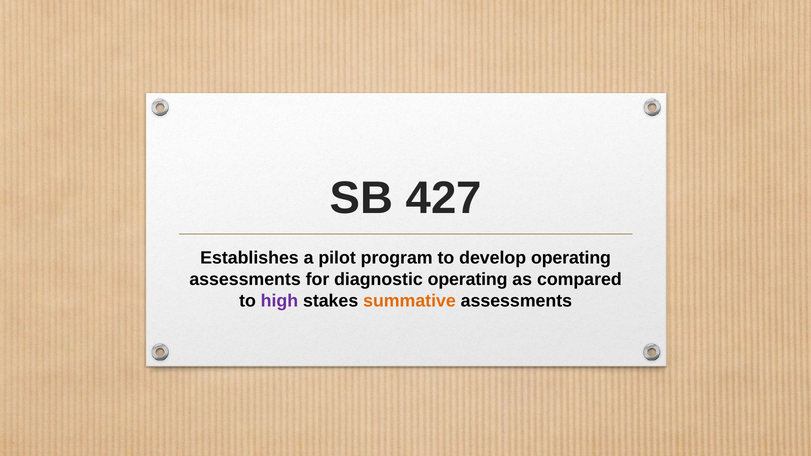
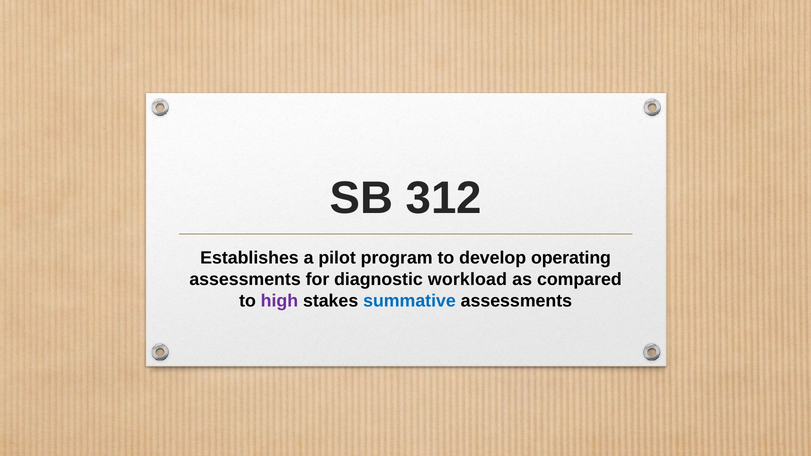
427: 427 -> 312 (444, 198)
diagnostic operating: operating -> workload (467, 280)
summative colour: orange -> blue (409, 301)
